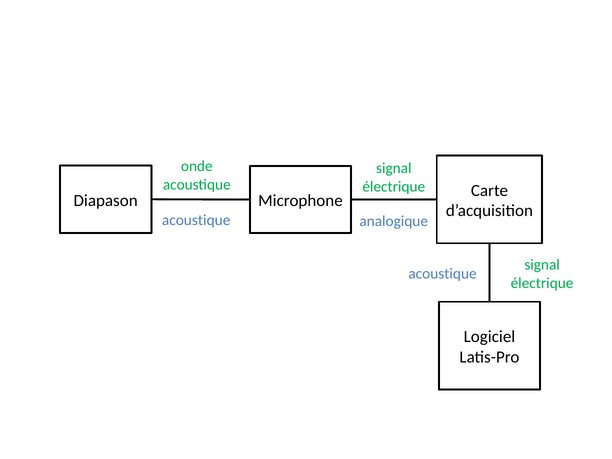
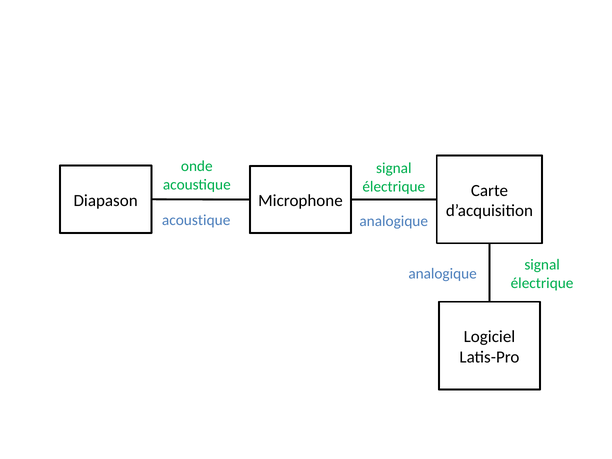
acoustique: acoustique -> analogique (443, 274)
